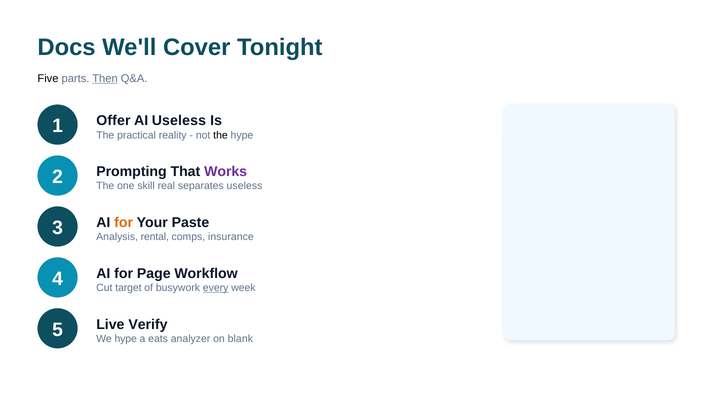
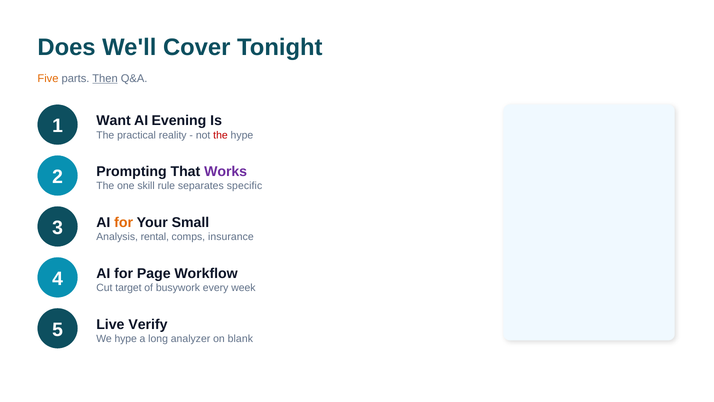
Docs: Docs -> Does (67, 47)
Five colour: black -> orange (48, 78)
Offer: Offer -> Want (113, 121)
AI Useless: Useless -> Evening (179, 121)
the colour: black -> red (220, 135)
real: real -> rule (166, 186)
separates useless: useless -> specific (245, 186)
Paste: Paste -> Small (190, 222)
every underline: present -> none (216, 288)
eats: eats -> long (158, 338)
